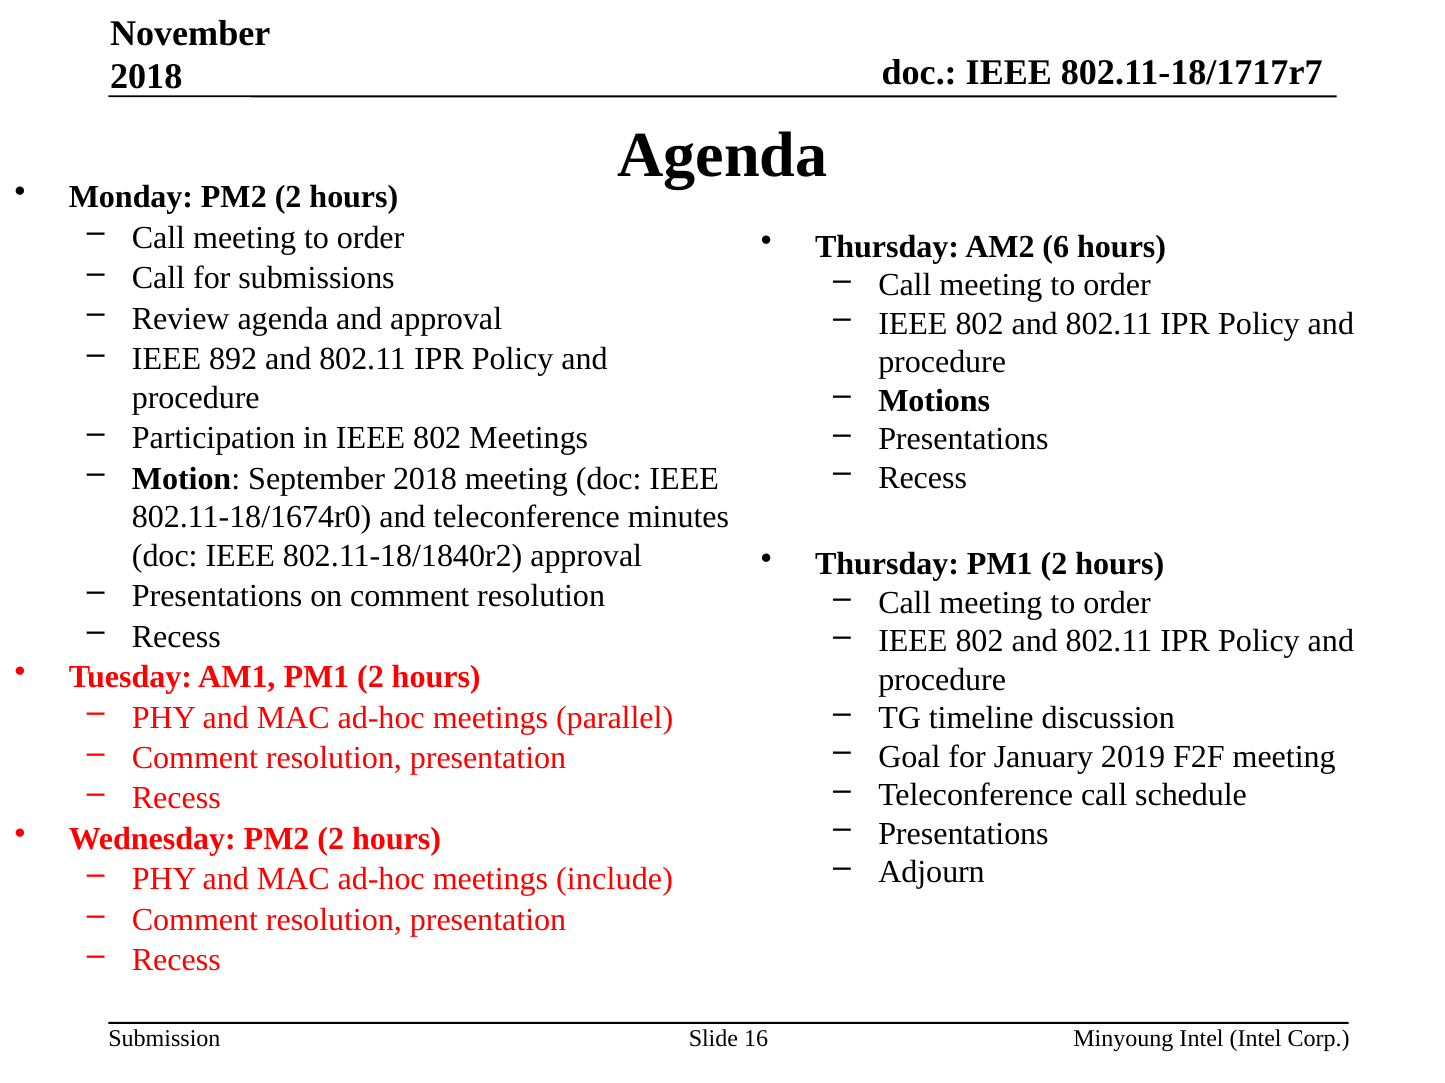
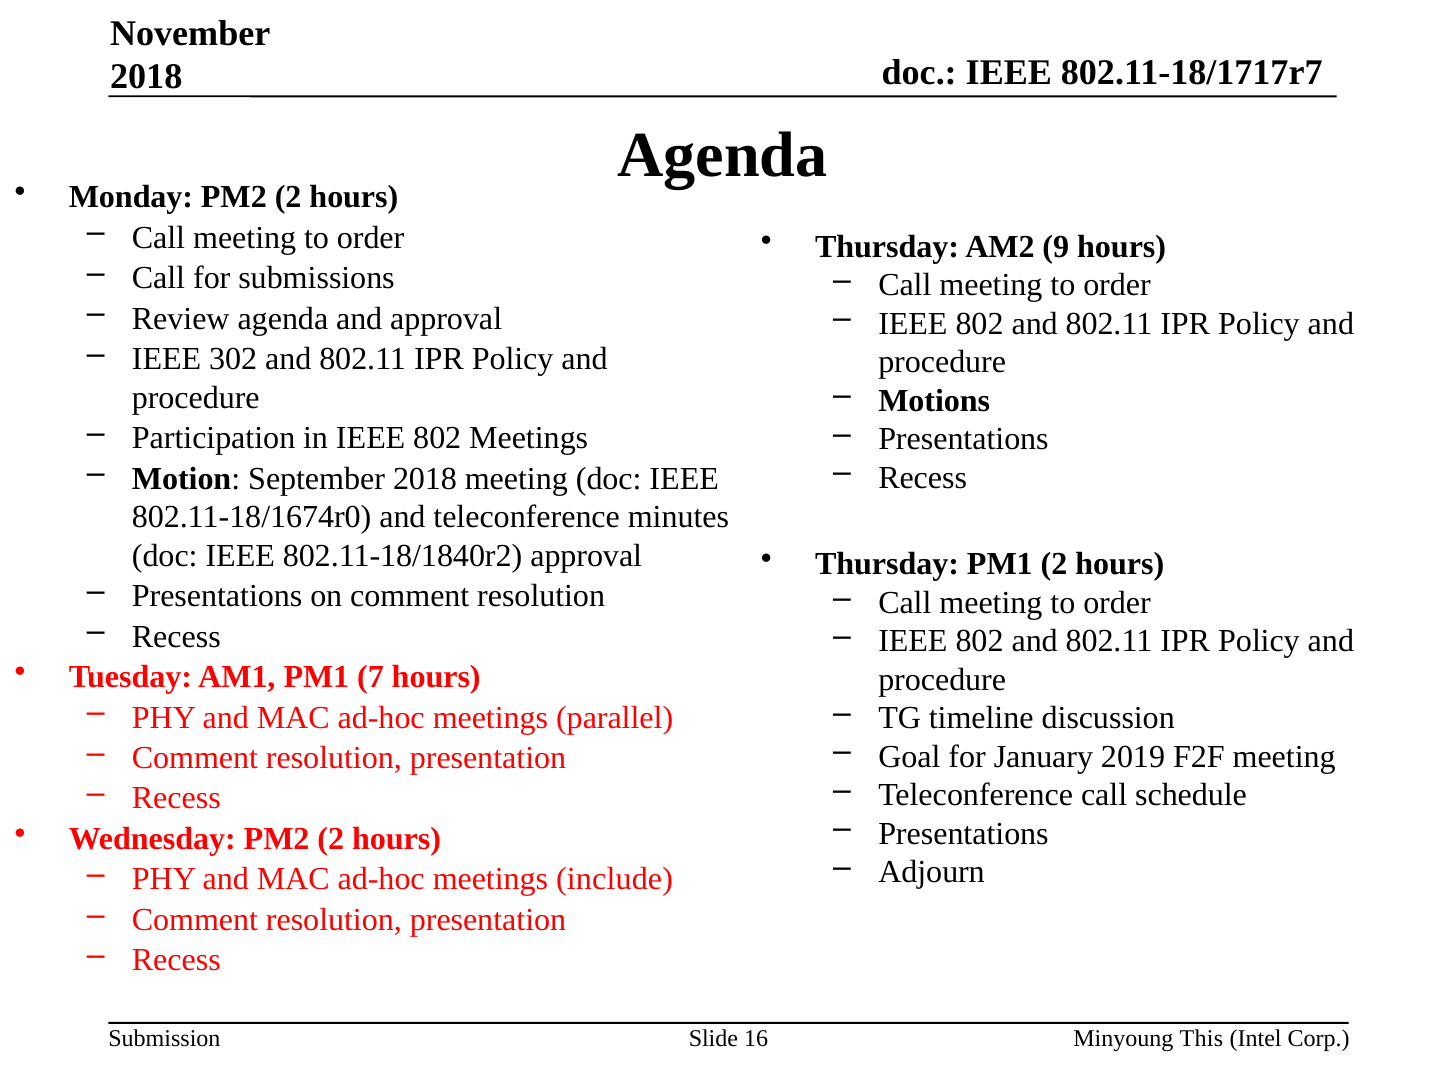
6: 6 -> 9 (1056, 247)
892: 892 -> 302 (233, 359)
AM1 PM1 2: 2 -> 7 (370, 677)
Minyoung Intel: Intel -> This (1201, 1039)
